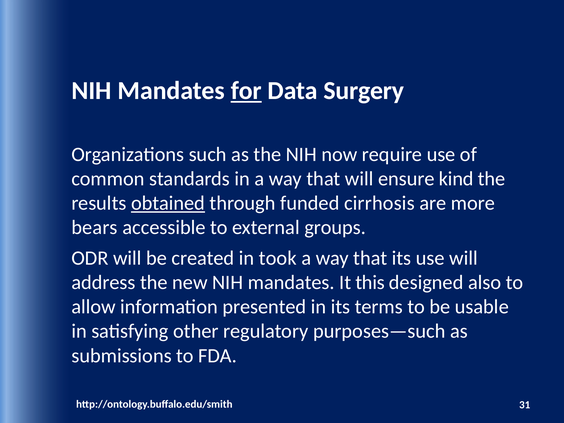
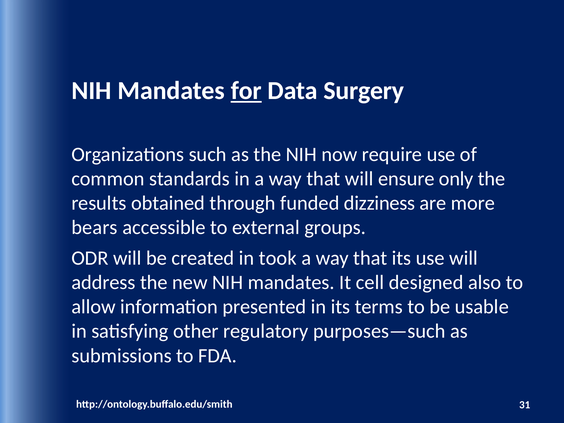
kind: kind -> only (456, 179)
obtained underline: present -> none (168, 203)
cirrhosis: cirrhosis -> dizziness (380, 203)
this: this -> cell (370, 282)
